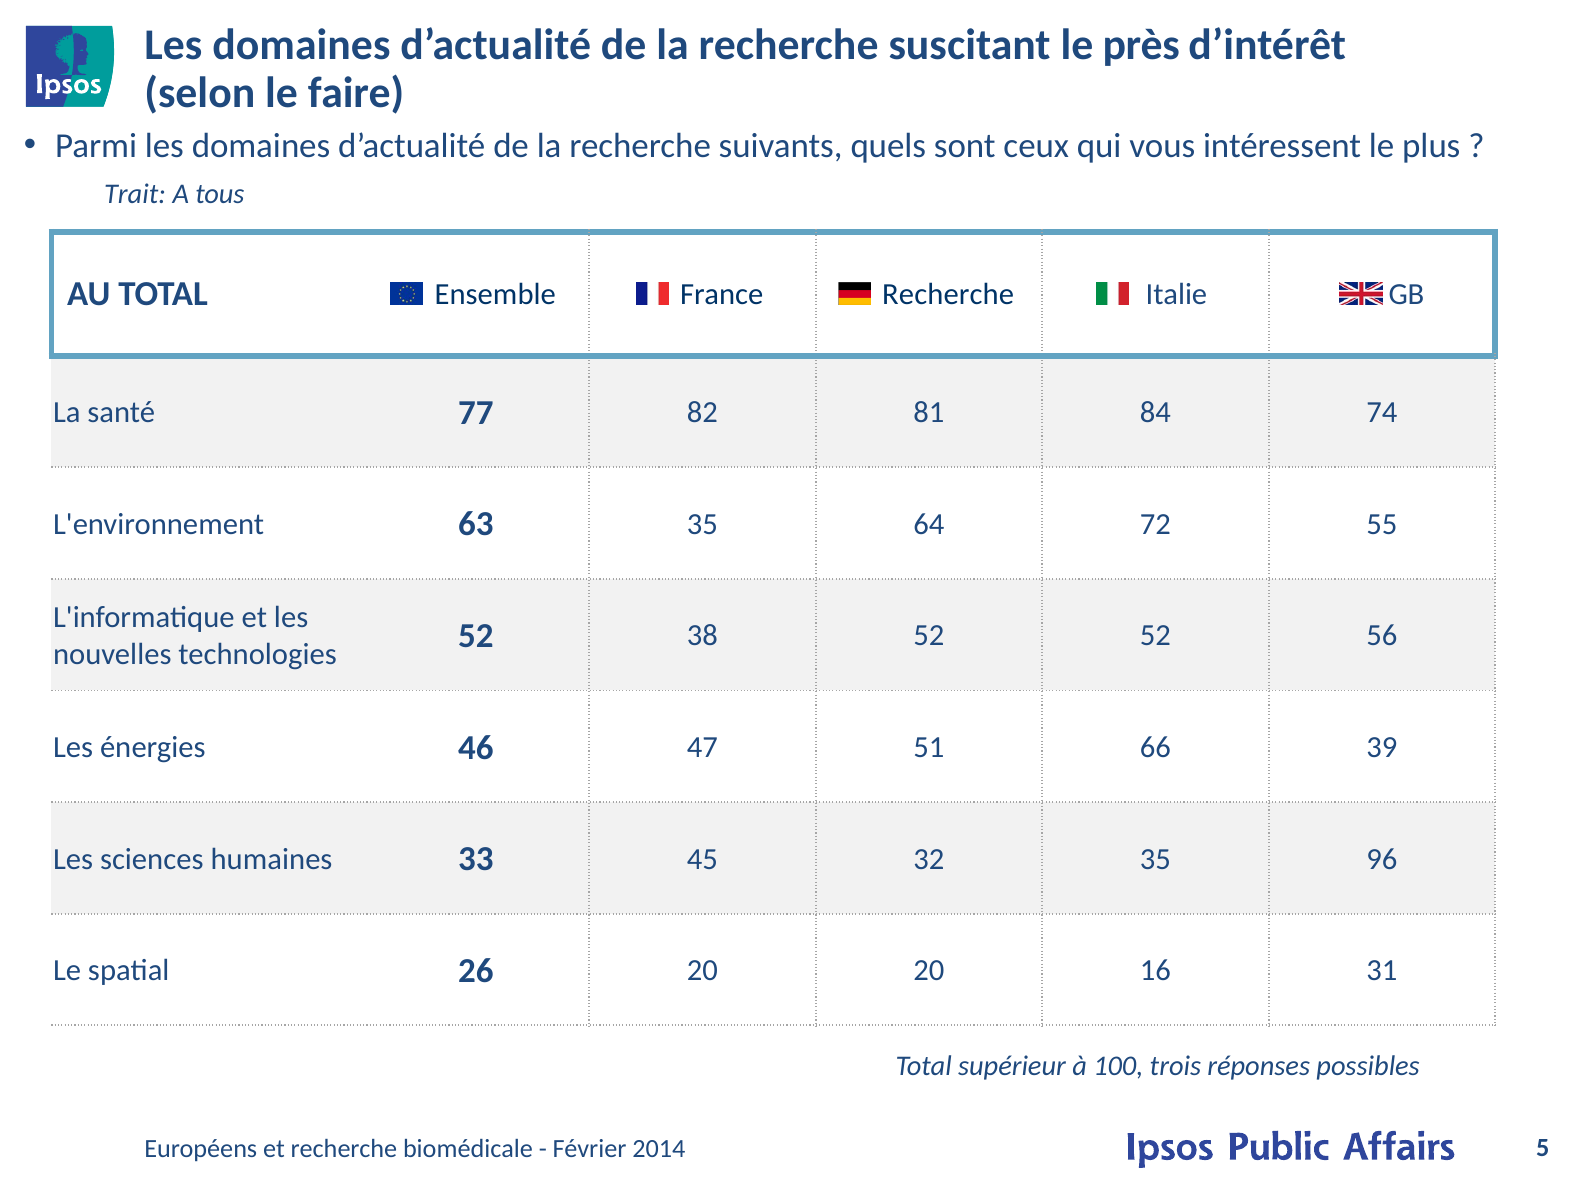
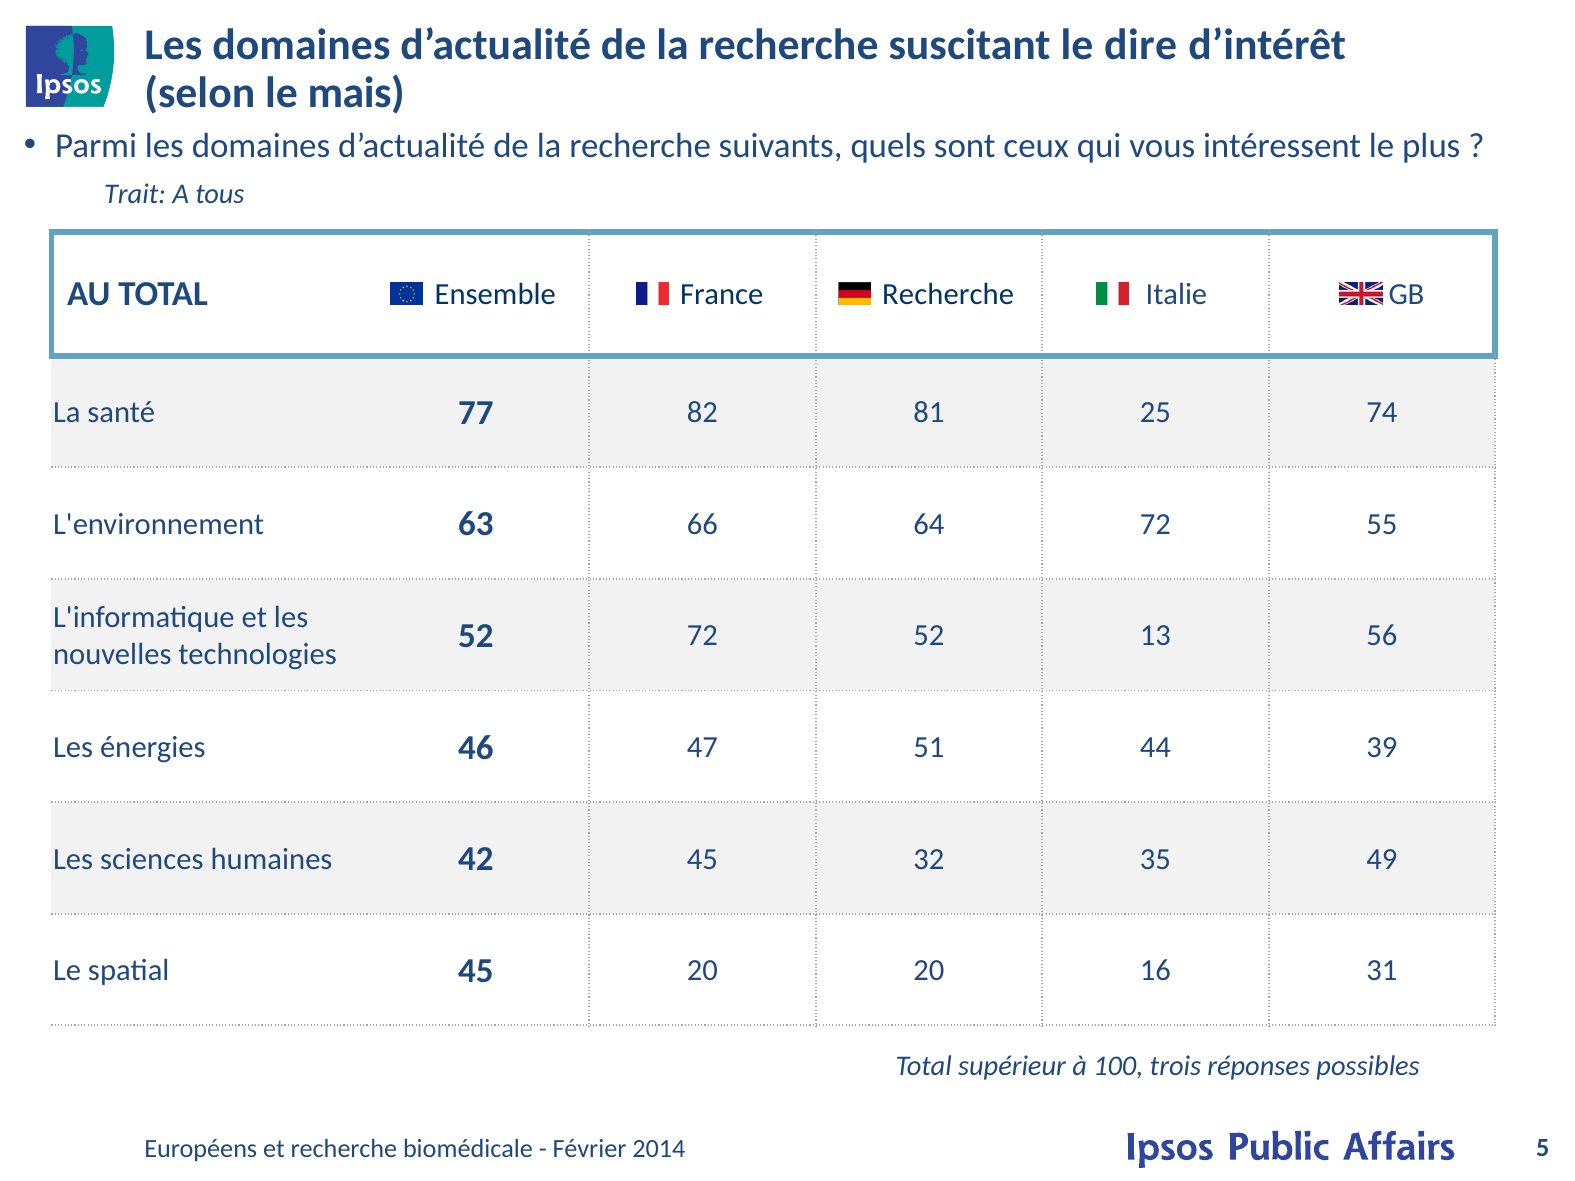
près: près -> dire (1141, 46)
faire: faire -> mais (356, 93)
84: 84 -> 25 (1155, 413)
63 35: 35 -> 66 (702, 524)
52 38: 38 -> 72 (702, 636)
52 52: 52 -> 13 (1155, 636)
66: 66 -> 44 (1155, 748)
33: 33 -> 42 (476, 859)
96: 96 -> 49 (1382, 859)
spatial 26: 26 -> 45 (476, 971)
